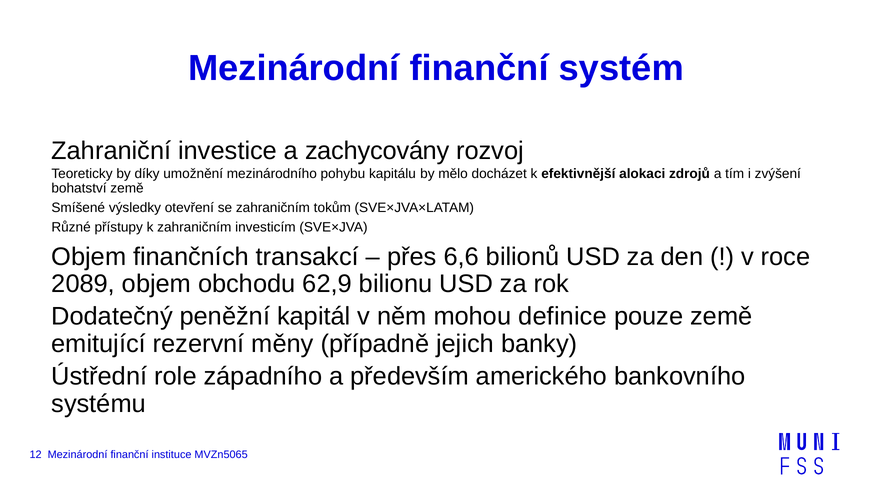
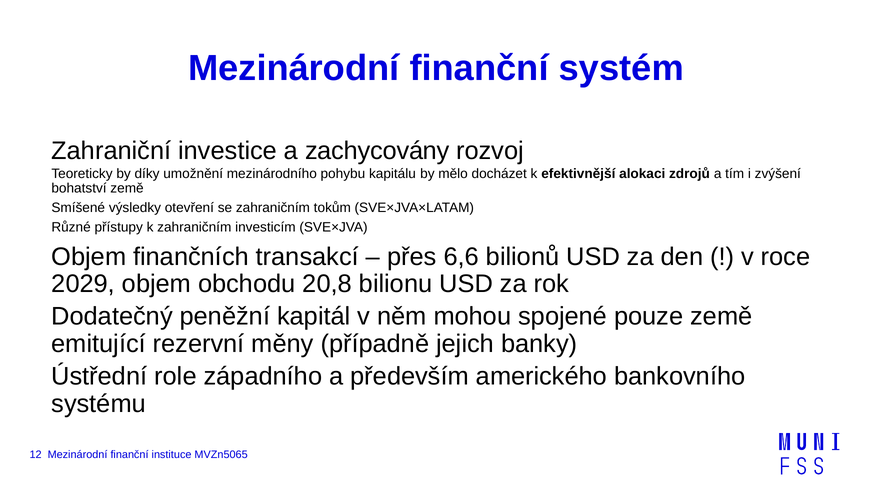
2089: 2089 -> 2029 (83, 284)
62,9: 62,9 -> 20,8 (327, 284)
definice: definice -> spojené (563, 317)
